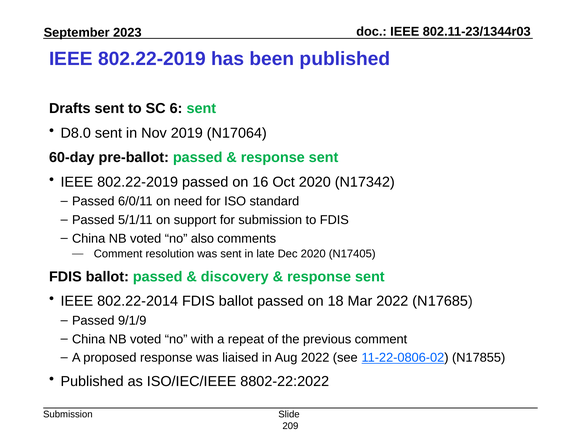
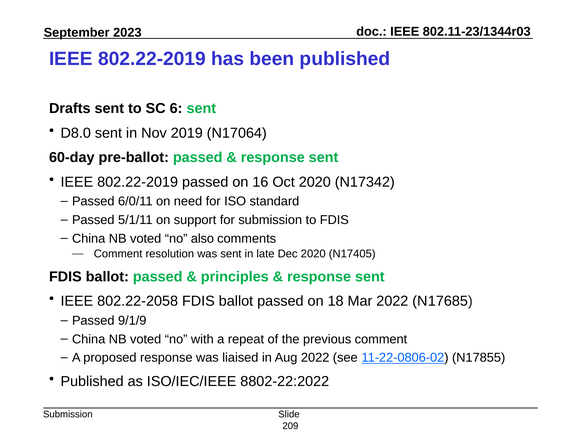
discovery: discovery -> principles (235, 277)
802.22-2014: 802.22-2014 -> 802.22-2058 (138, 301)
